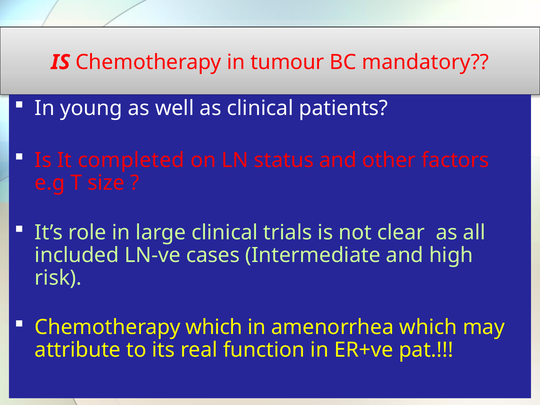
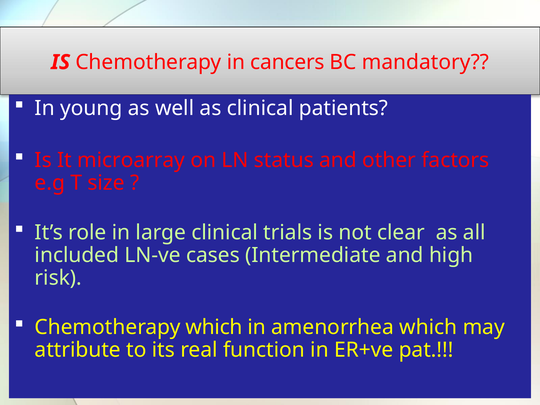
tumour: tumour -> cancers (287, 62)
completed: completed -> microarray (131, 160)
